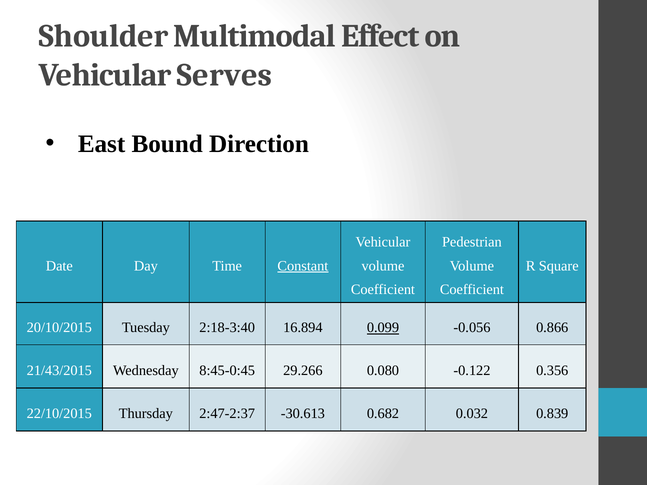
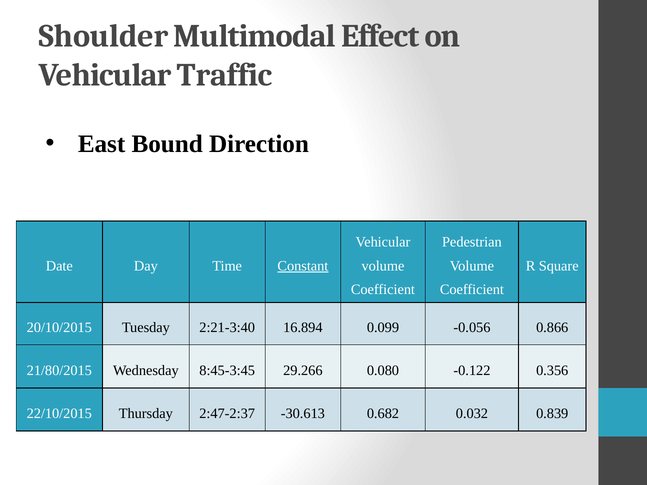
Serves: Serves -> Traffic (225, 75)
2:18-3:40: 2:18-3:40 -> 2:21-3:40 (227, 328)
0.099 underline: present -> none (383, 328)
21/43/2015: 21/43/2015 -> 21/80/2015 (59, 371)
8:45-0:45: 8:45-0:45 -> 8:45-3:45 (227, 371)
